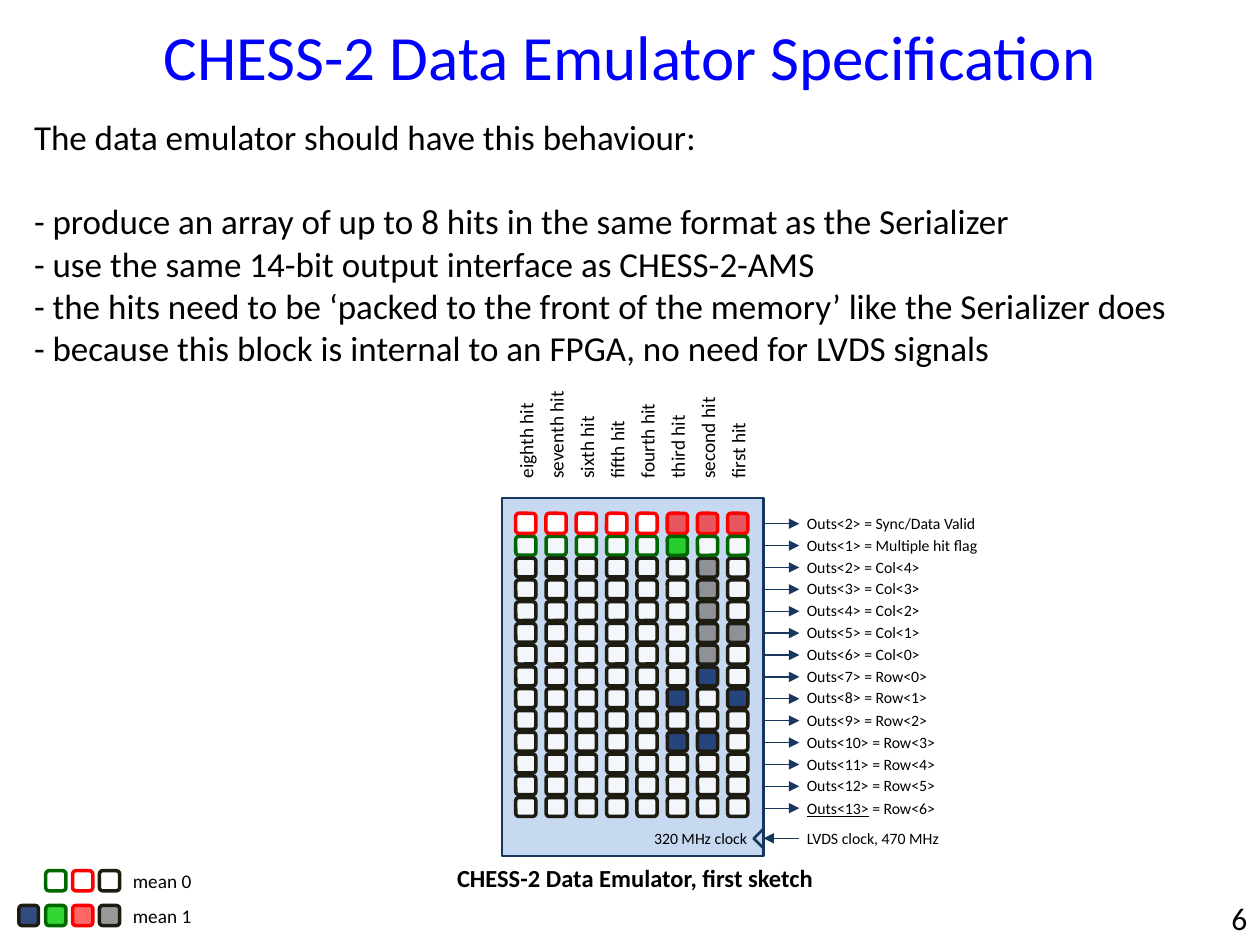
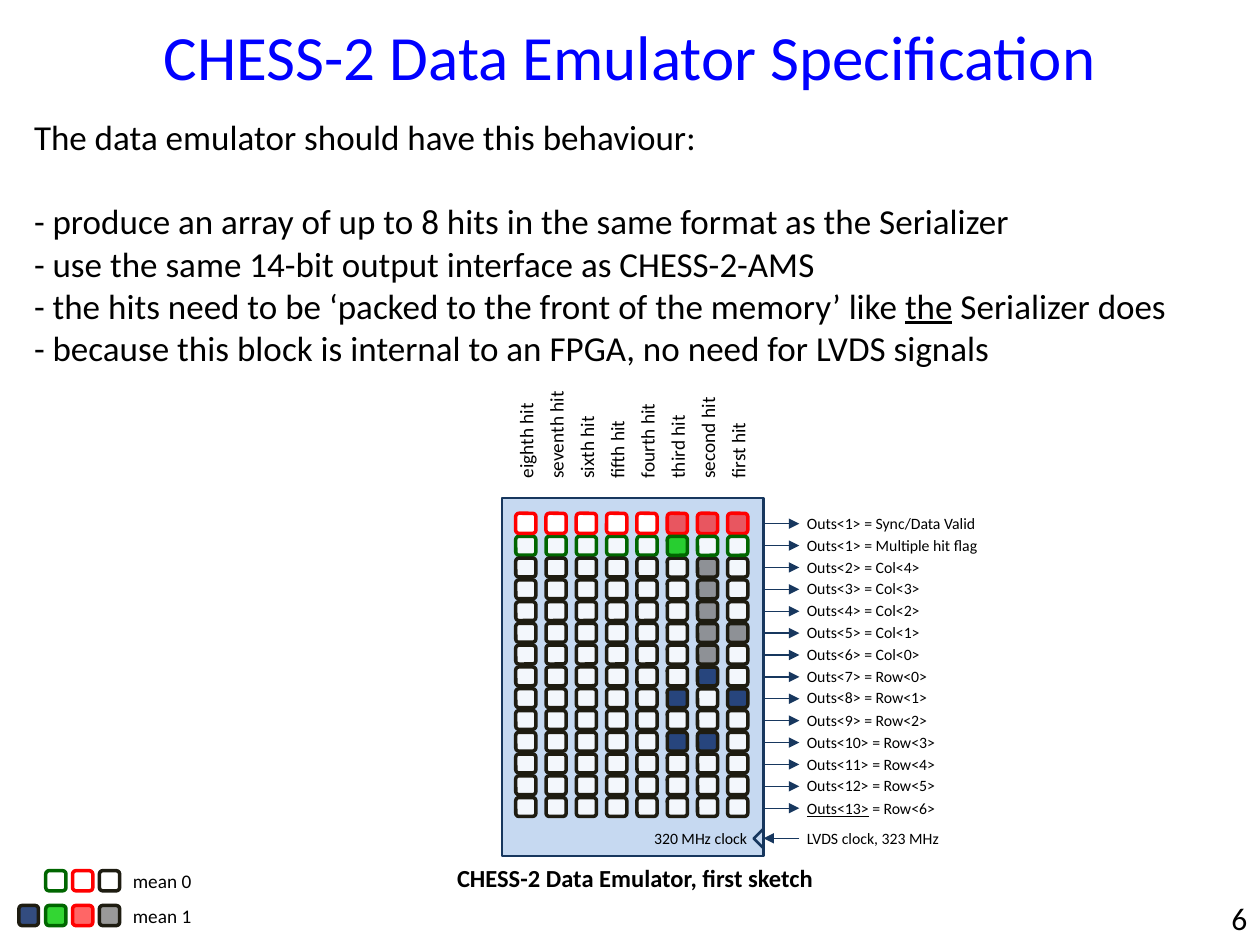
the underline: none -> present (929, 307)
Outs<2>: Outs<2> -> Outs<1> (834, 524)
470: 470 -> 323 (894, 839)
